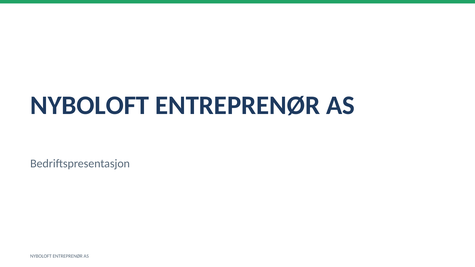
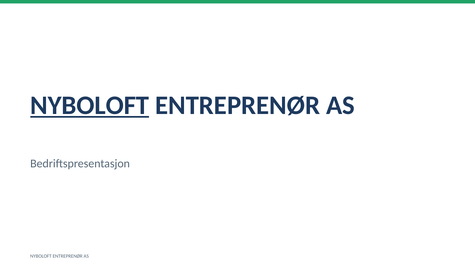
NYBOLOFT underline: none -> present (90, 105)
